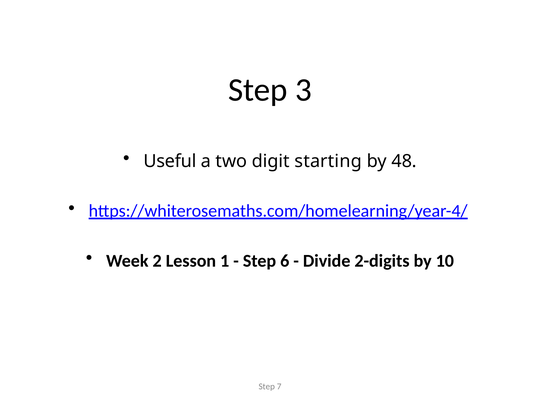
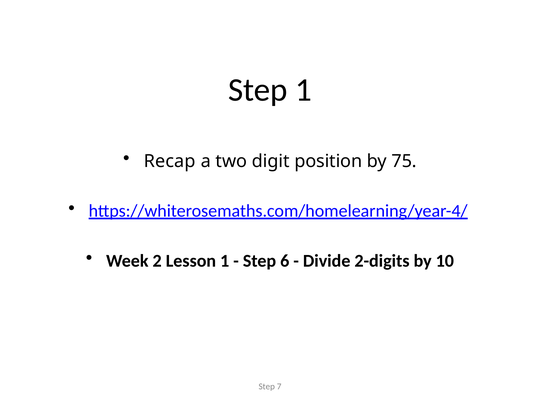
Step 3: 3 -> 1 (303, 90)
Useful: Useful -> Recap (170, 161)
starting: starting -> position (328, 161)
48: 48 -> 75 (404, 161)
